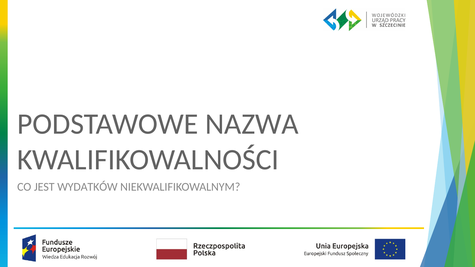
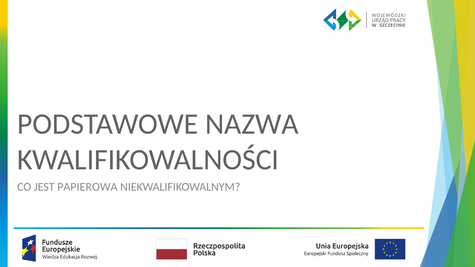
WYDATKÓW: WYDATKÓW -> PAPIEROWA (87, 187)
